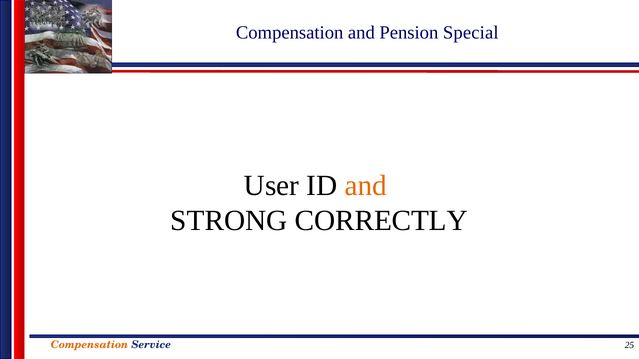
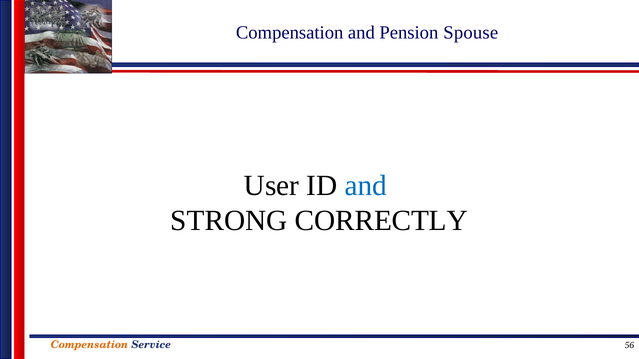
Special: Special -> Spouse (471, 33)
and colour: orange -> blue (366, 186)
25: 25 -> 56 (629, 346)
